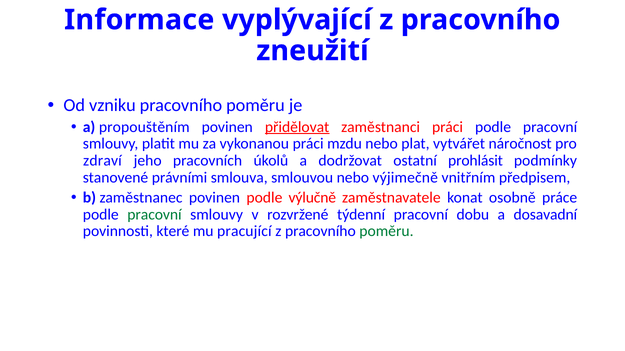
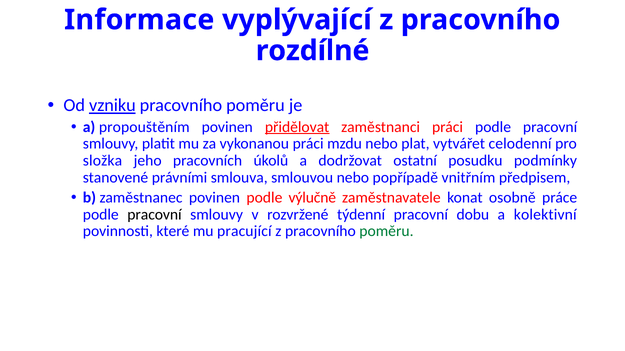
zneužití: zneužití -> rozdílné (313, 51)
vzniku underline: none -> present (112, 106)
náročnost: náročnost -> celodenní (520, 144)
zdraví: zdraví -> složka (102, 161)
prohlásit: prohlásit -> posudku (475, 161)
výjimečně: výjimečně -> popřípadě (405, 178)
pracovní colour: green -> black (155, 215)
dosavadní: dosavadní -> kolektivní (545, 215)
